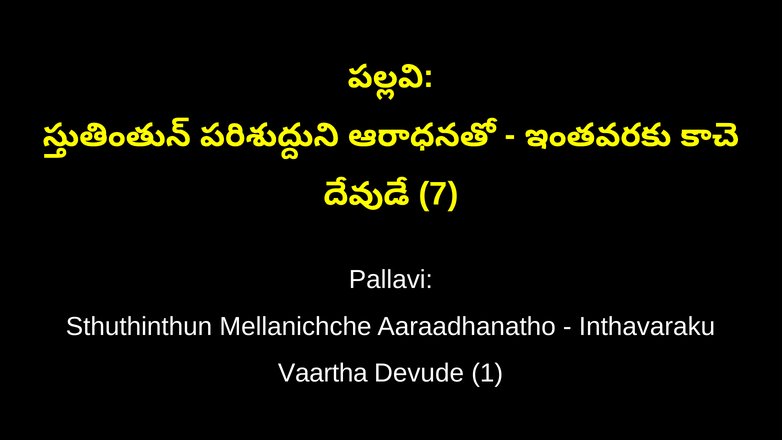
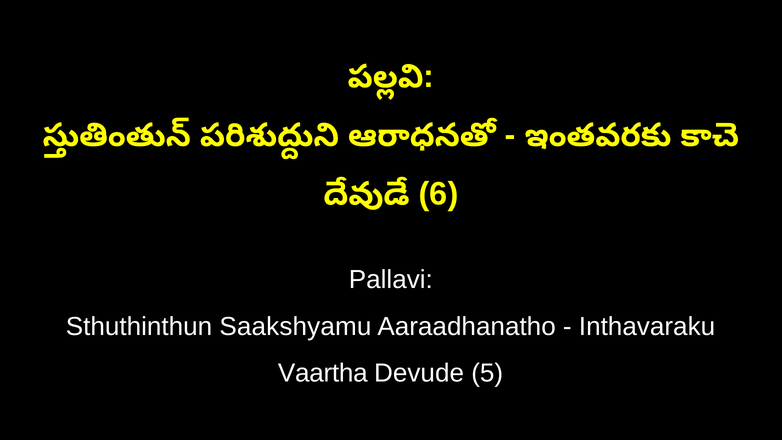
7: 7 -> 6 (438, 194)
Mellanichche: Mellanichche -> Saakshyamu (295, 326)
1: 1 -> 5 (487, 373)
